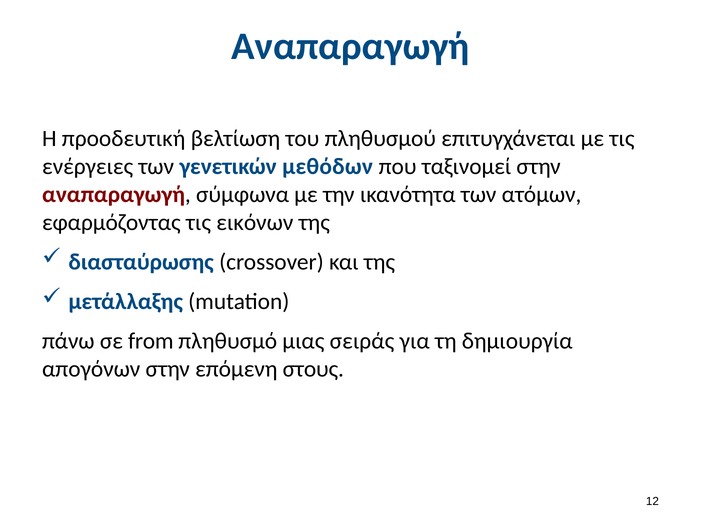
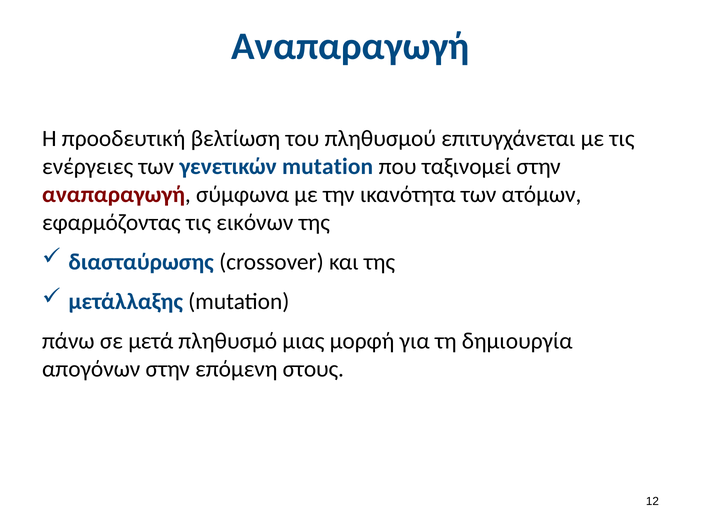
γενετικών μεθόδων: μεθόδων -> mutation (328, 167)
from: from -> μετά (151, 342)
σειράς: σειράς -> μορφή (362, 342)
